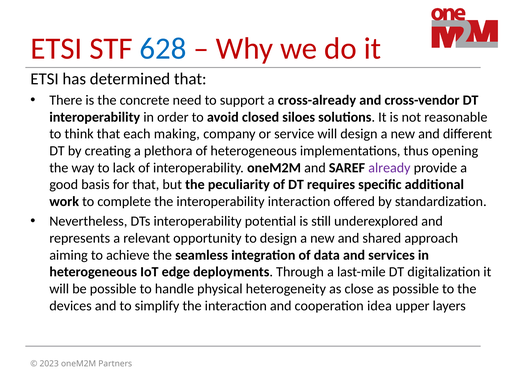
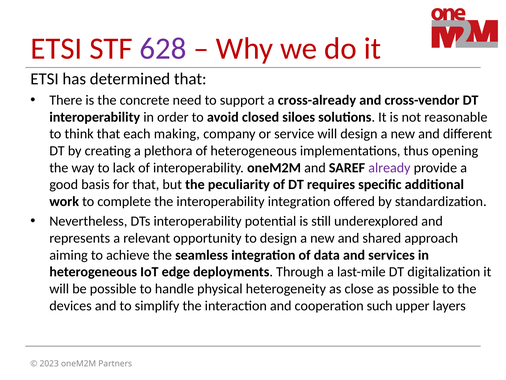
628 colour: blue -> purple (163, 49)
interoperability interaction: interaction -> integration (299, 201)
idea: idea -> such (380, 305)
